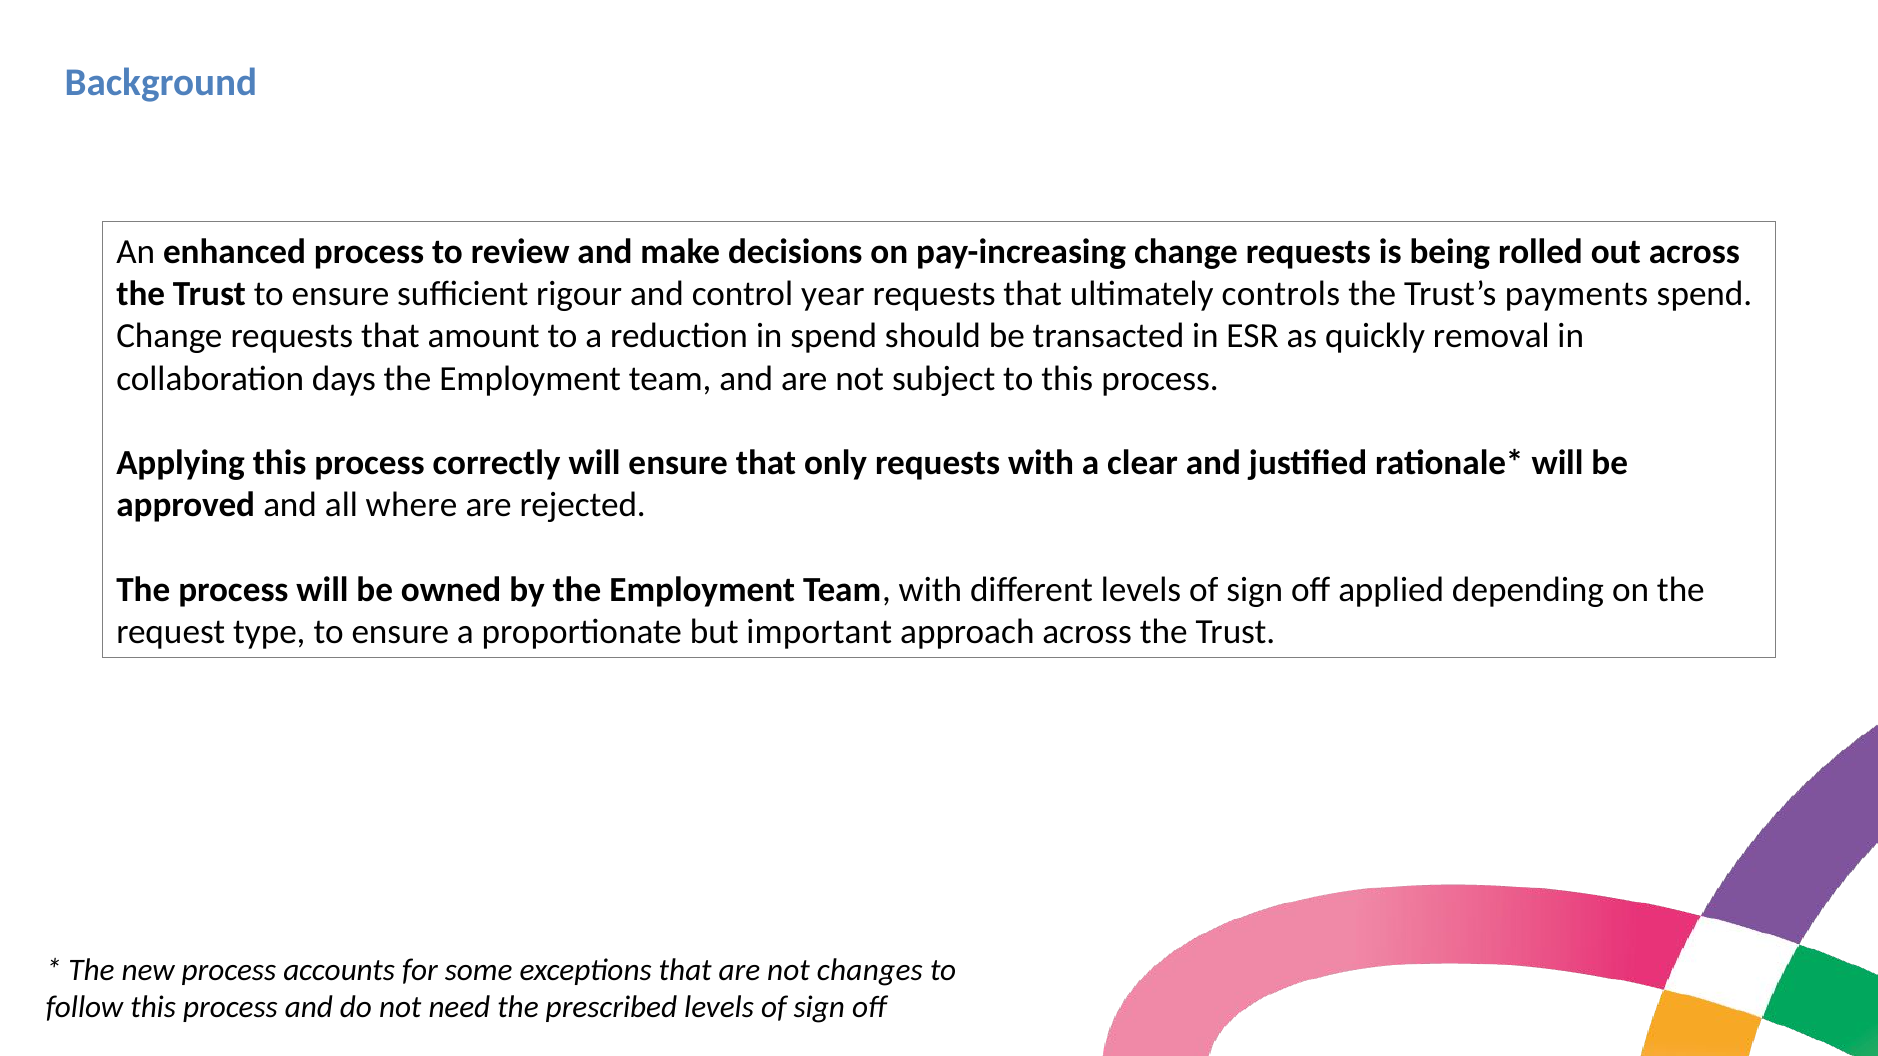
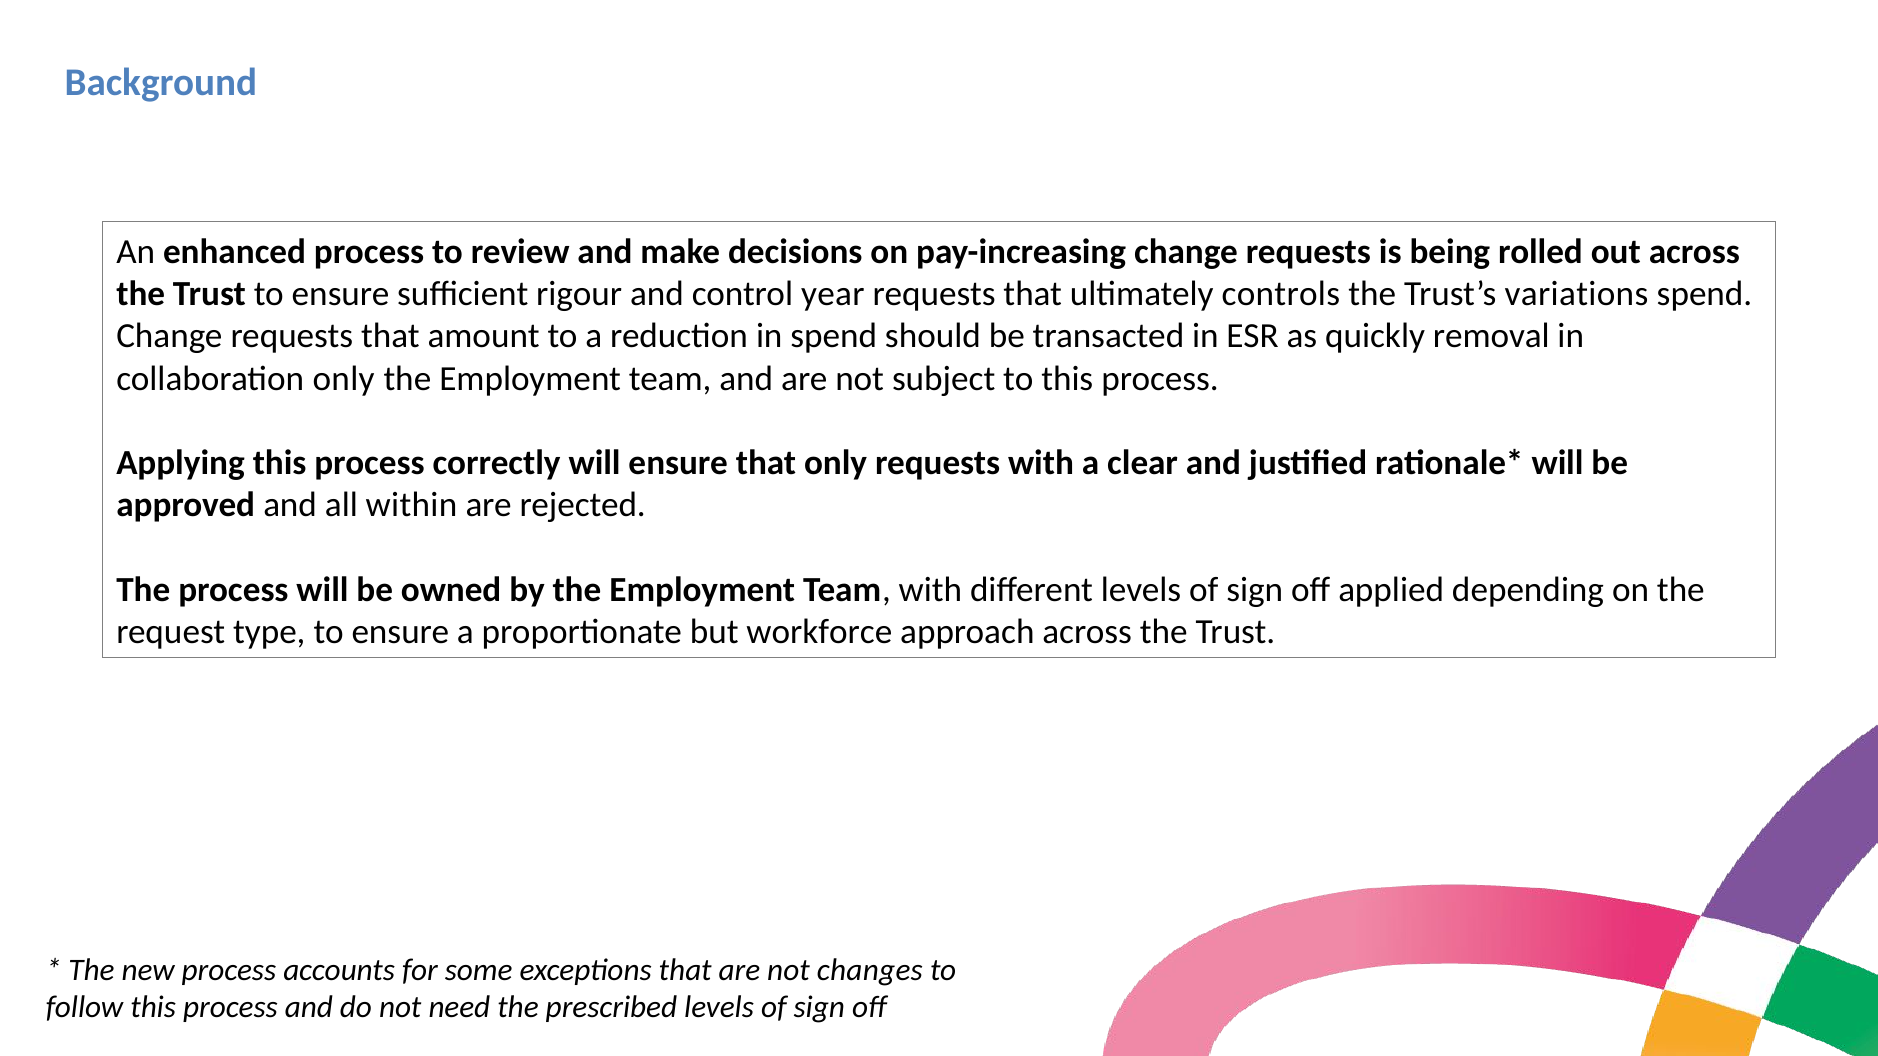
payments: payments -> variations (1576, 294)
collaboration days: days -> only (344, 379)
where: where -> within (411, 505)
important: important -> workforce (819, 632)
